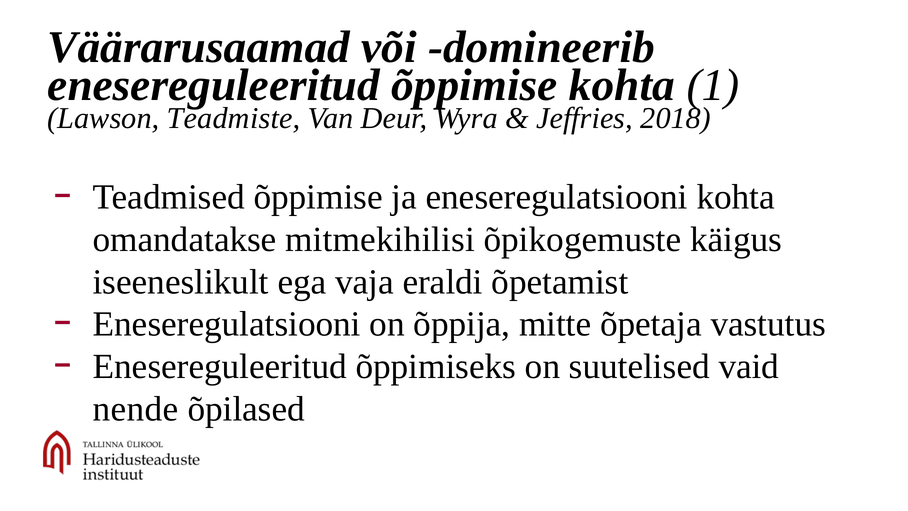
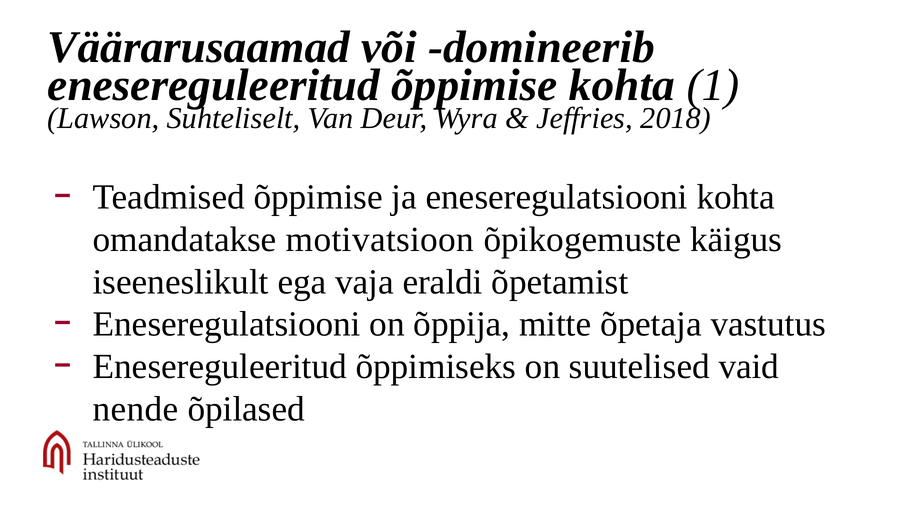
Teadmiste: Teadmiste -> Suhteliselt (234, 118)
mitmekihilisi: mitmekihilisi -> motivatsioon (380, 239)
